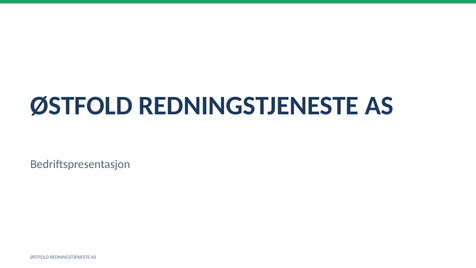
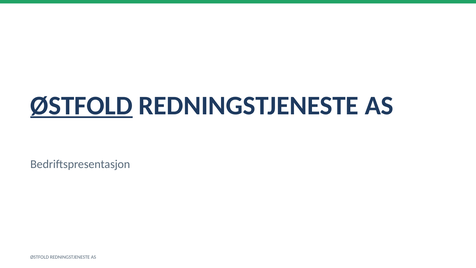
ØSTFOLD underline: none -> present (81, 106)
